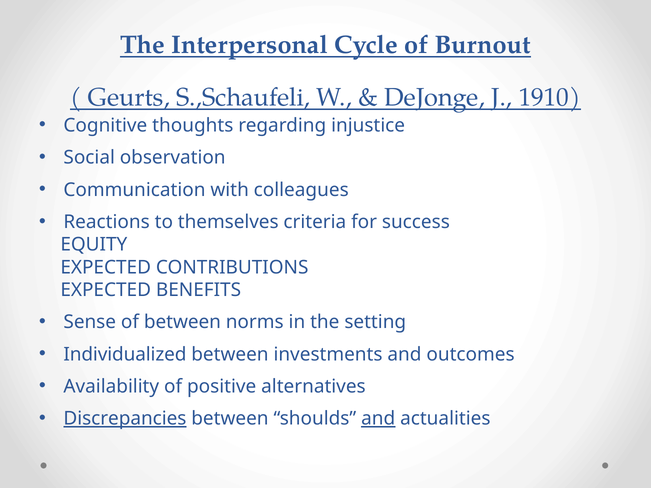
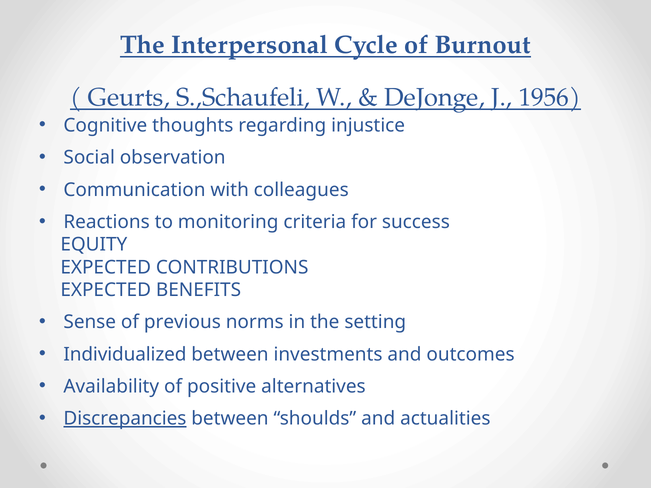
1910: 1910 -> 1956 (550, 97)
themselves: themselves -> monitoring (228, 222)
of between: between -> previous (182, 322)
and underline: present -> none (378, 419)
